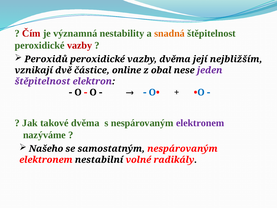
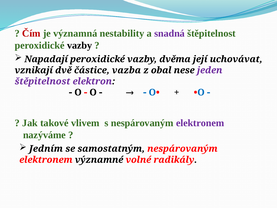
snadná colour: orange -> purple (170, 33)
vazby colour: red -> black (80, 45)
Peroxidů: Peroxidů -> Napadají (46, 59)
nejbližším: nejbližším -> uchovávat (236, 59)
online: online -> vazba (126, 70)
takové dvěma: dvěma -> vlivem (85, 123)
Našeho: Našeho -> Jedním (46, 148)
nestabilní: nestabilní -> významné (99, 160)
